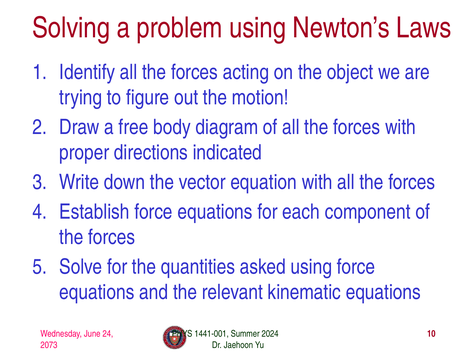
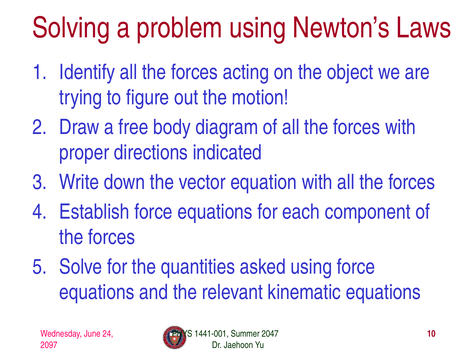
2024: 2024 -> 2047 (270, 334)
2073: 2073 -> 2097 (49, 345)
